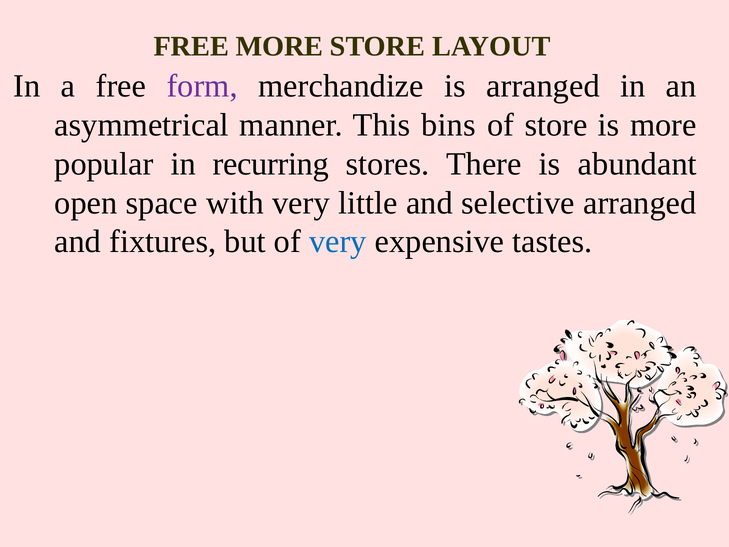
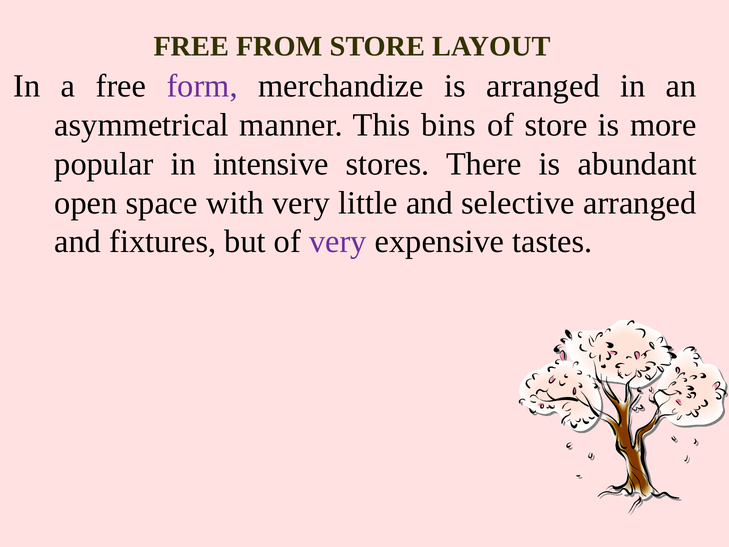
FREE MORE: MORE -> FROM (279, 46)
recurring: recurring -> intensive (271, 164)
very colour: blue -> purple (338, 242)
